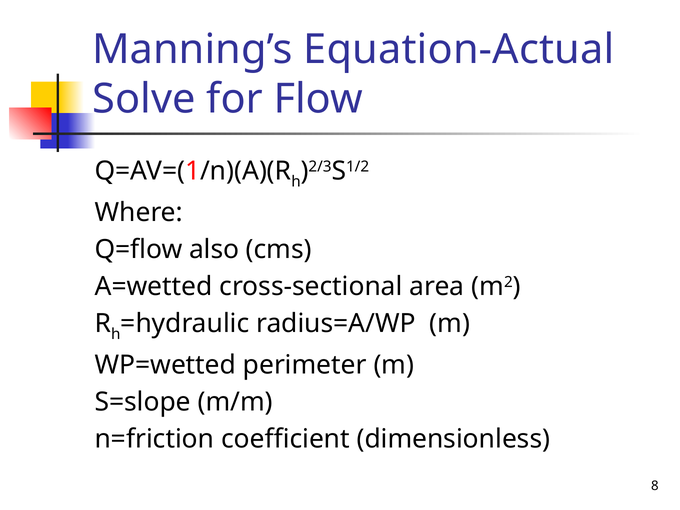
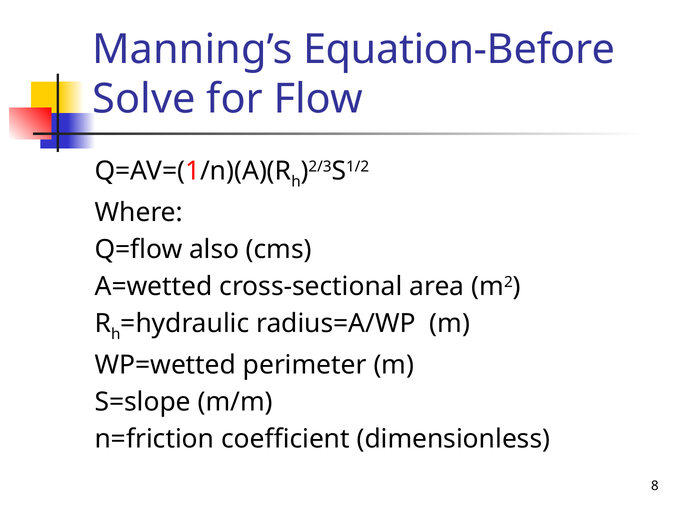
Equation-Actual: Equation-Actual -> Equation-Before (459, 49)
